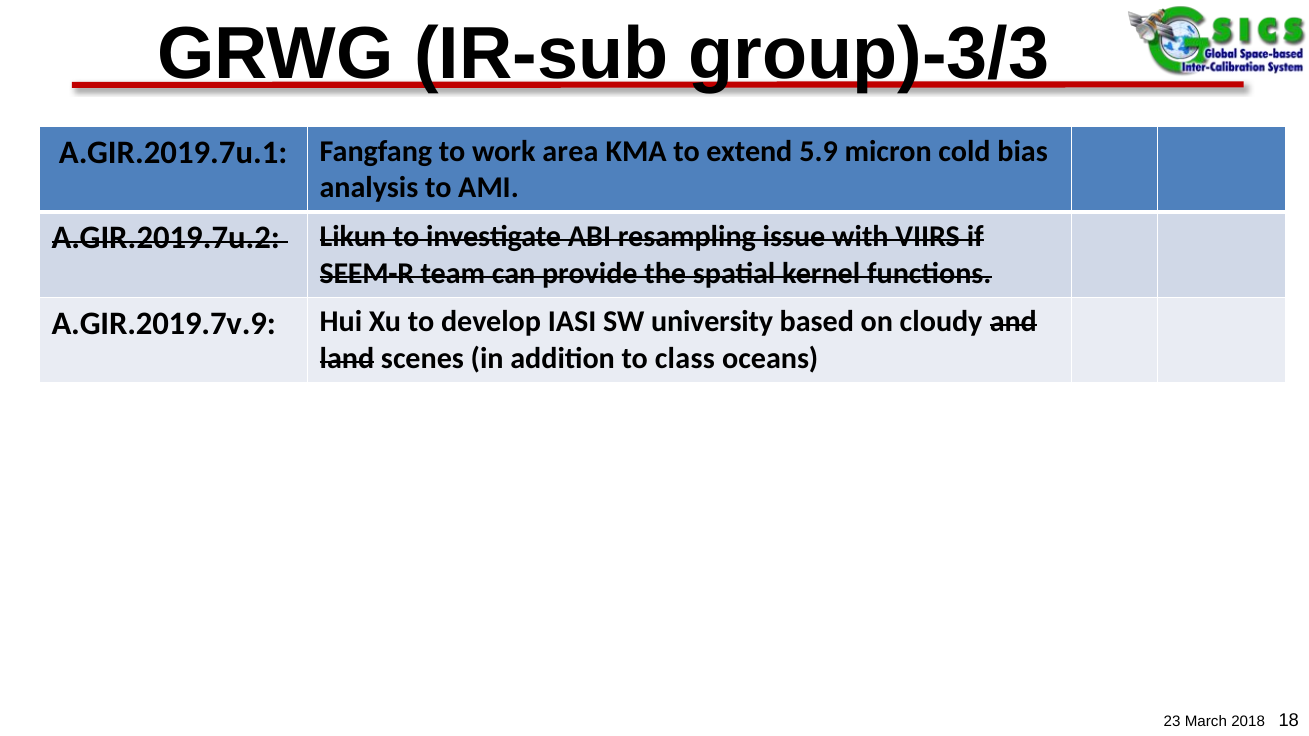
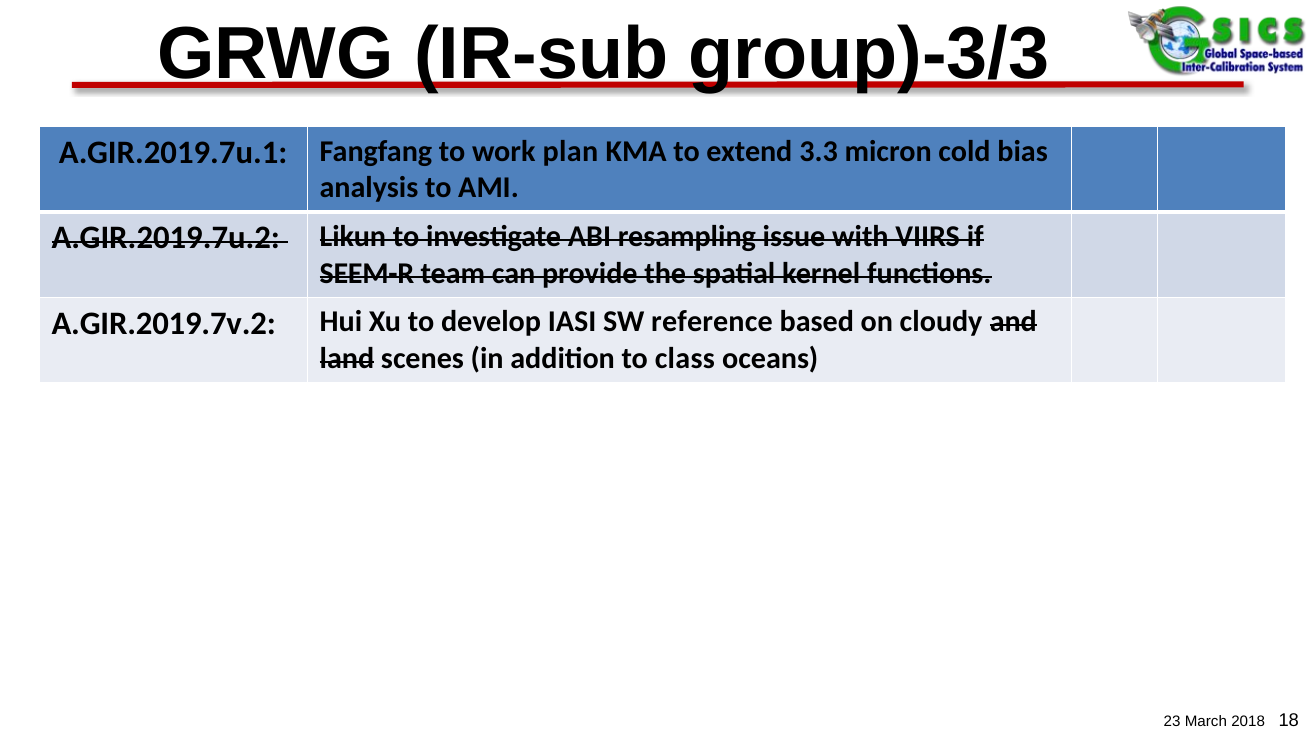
area: area -> plan (570, 151)
5.9: 5.9 -> 3.3 (819, 151)
A.GIR.2019.7v.9: A.GIR.2019.7v.9 -> A.GIR.2019.7v.2 (164, 324)
university: university -> reference (712, 322)
